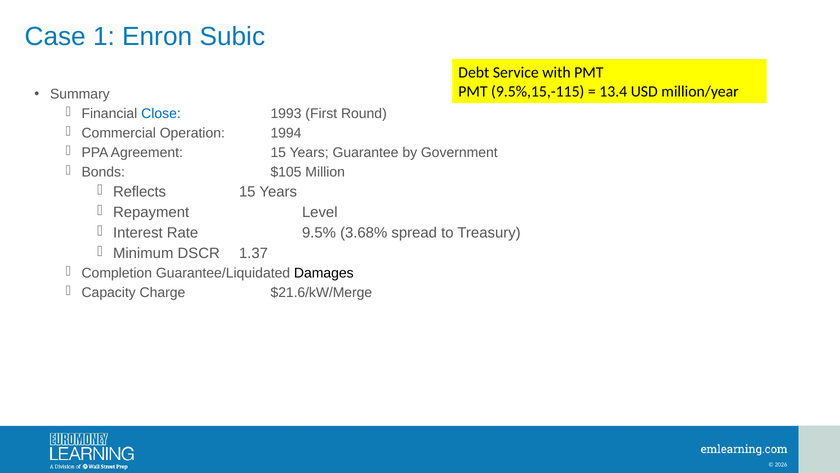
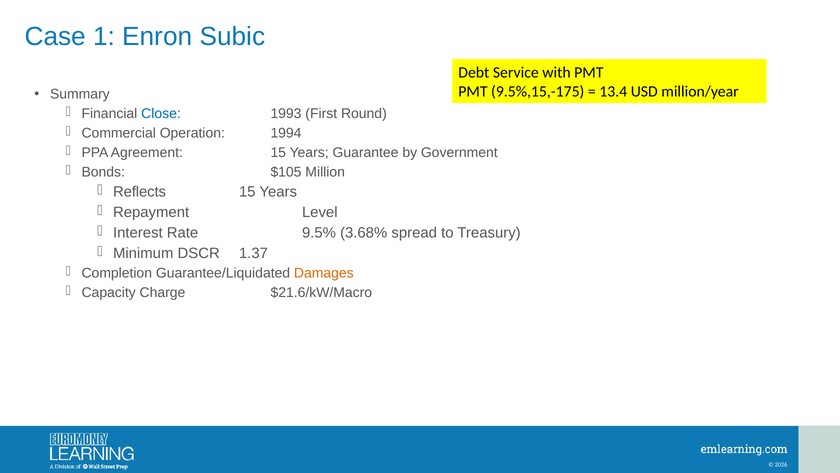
9.5%,15,-115: 9.5%,15,-115 -> 9.5%,15,-175 (538, 92)
Damages colour: black -> orange (324, 273)
$21.6/kW/Merge: $21.6/kW/Merge -> $21.6/kW/Macro (321, 293)
